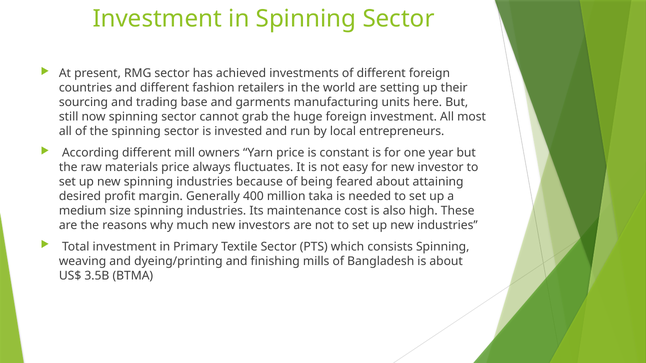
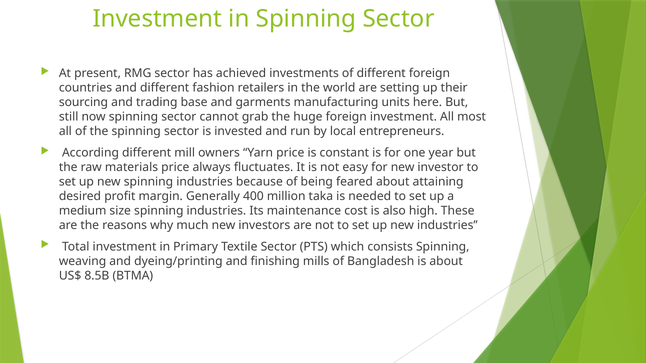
3.5B: 3.5B -> 8.5B (97, 276)
